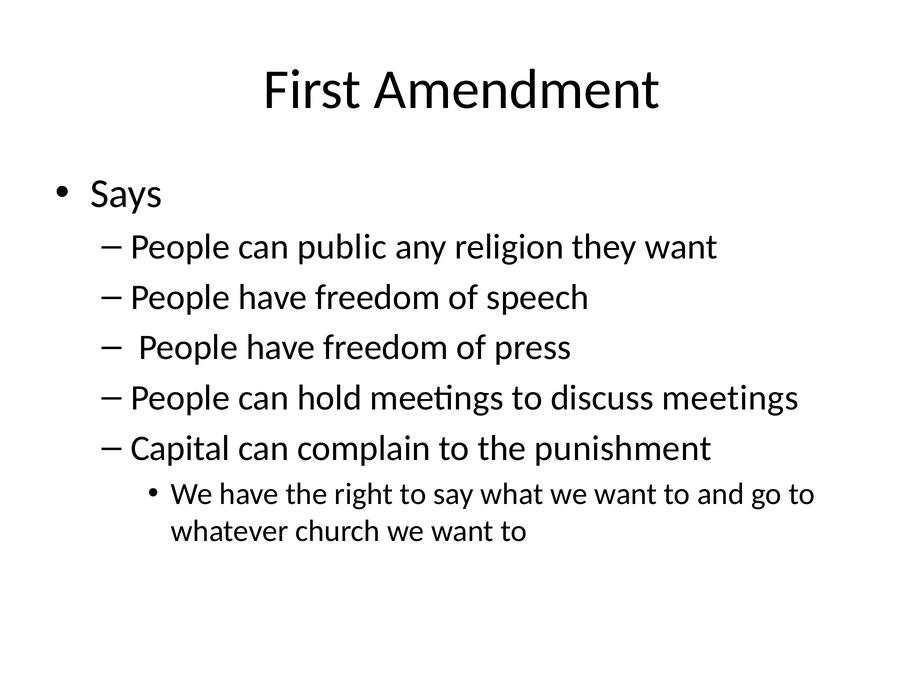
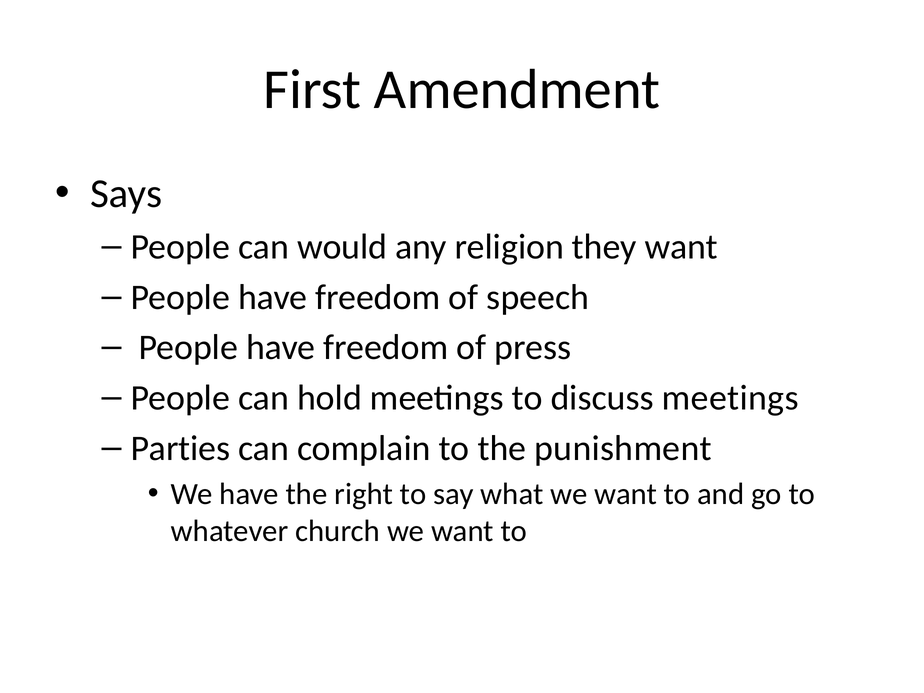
public: public -> would (342, 247)
Capital: Capital -> Parties (180, 448)
